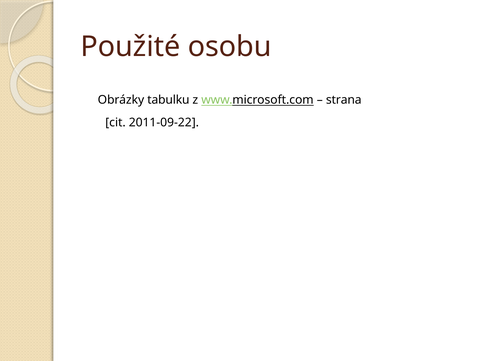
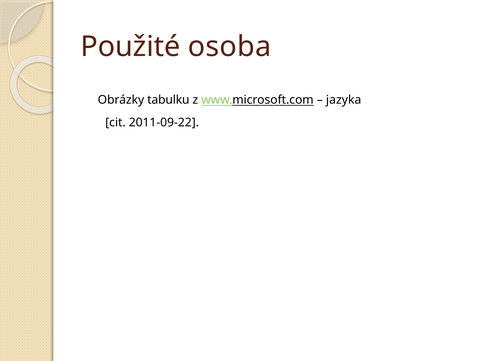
osobu: osobu -> osoba (230, 47)
strana: strana -> jazyka (344, 100)
